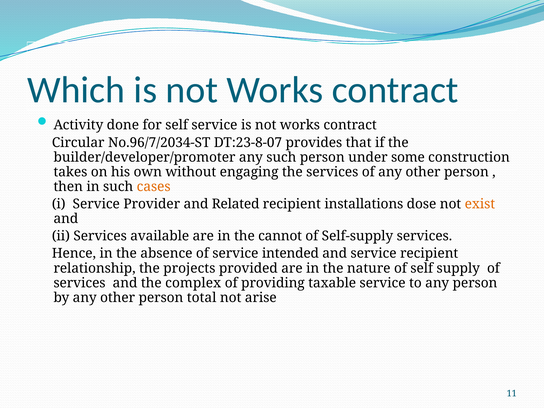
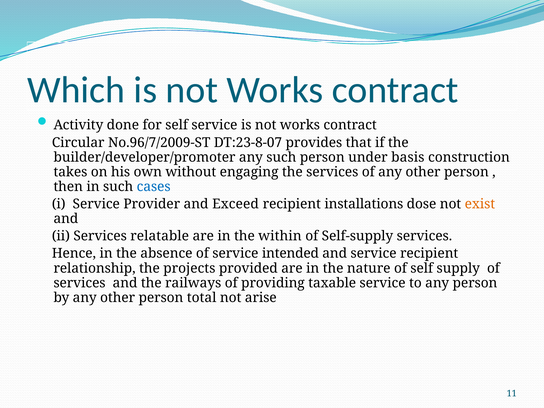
No.96/7/2034-ST: No.96/7/2034-ST -> No.96/7/2009-ST (159, 143)
some: some -> basis (408, 157)
cases colour: orange -> blue (154, 187)
Related: Related -> Exceed (235, 204)
available: available -> relatable (160, 236)
cannot: cannot -> within (280, 236)
complex: complex -> railways (193, 283)
